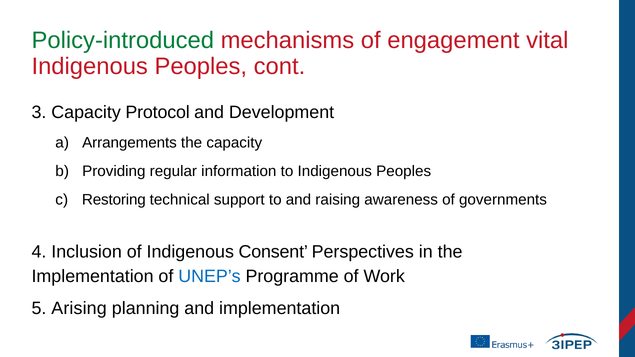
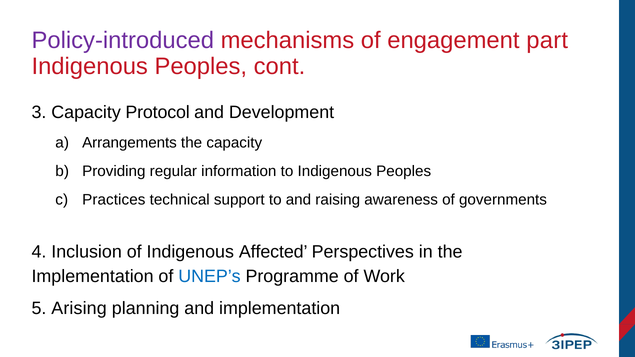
Policy-introduced colour: green -> purple (123, 40)
vital: vital -> part (547, 40)
Restoring: Restoring -> Practices (114, 200)
Consent: Consent -> Affected (273, 252)
